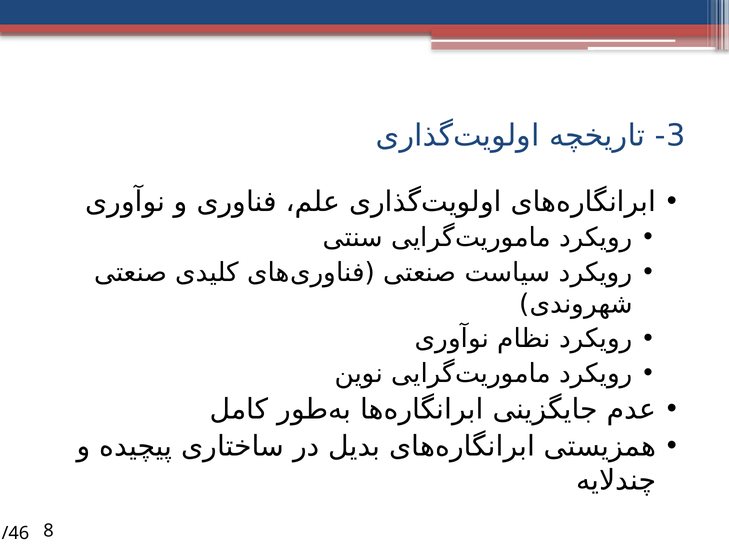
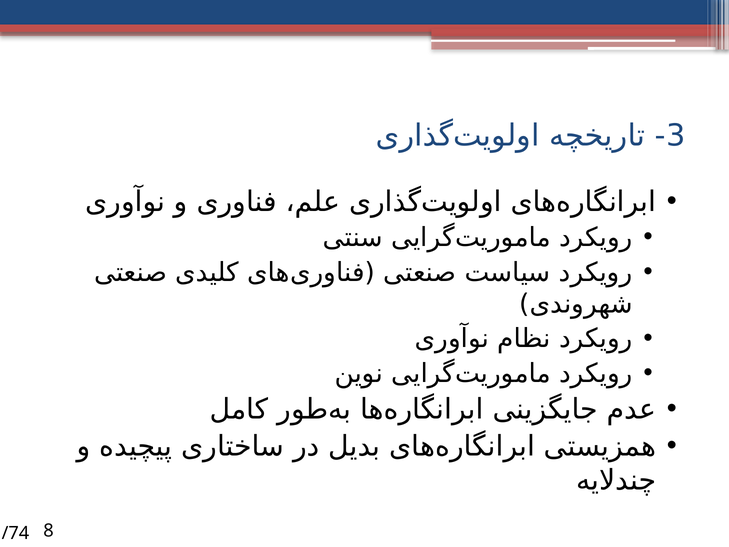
/46: /46 -> /74 (15, 533)
